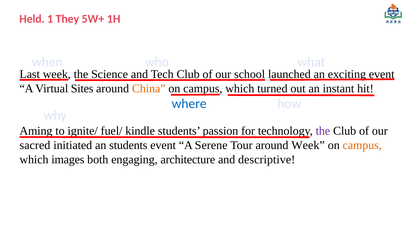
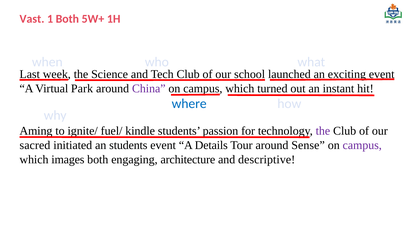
Held: Held -> Vast (32, 19)
1 They: They -> Both (67, 19)
Sites: Sites -> Park (82, 89)
China colour: orange -> purple (149, 89)
Serene: Serene -> Details (211, 145)
around Week: Week -> Sense (308, 145)
campus colour: orange -> purple (362, 145)
